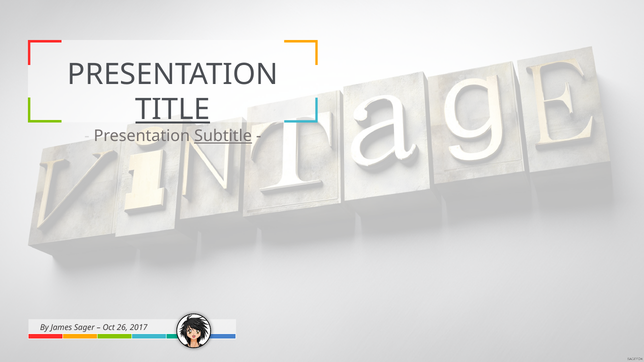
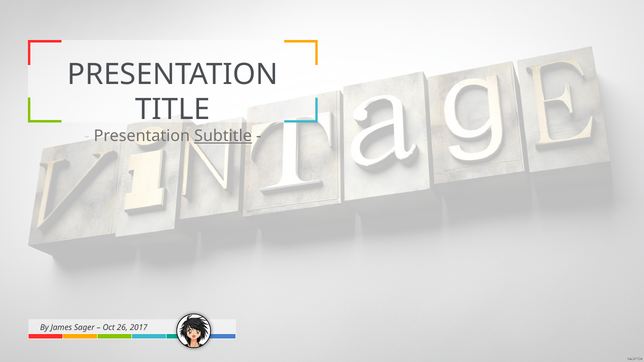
TITLE underline: present -> none (173, 110)
